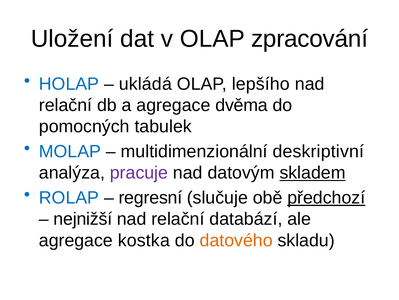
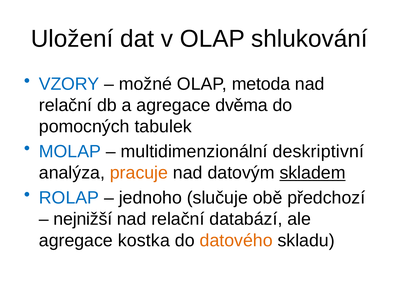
zpracování: zpracování -> shlukování (309, 39)
HOLAP: HOLAP -> VZORY (69, 84)
ukládá: ukládá -> možné (145, 84)
lepšího: lepšího -> metoda (261, 84)
pracuje colour: purple -> orange (139, 172)
regresní: regresní -> jednoho (150, 197)
předchozí underline: present -> none (326, 197)
